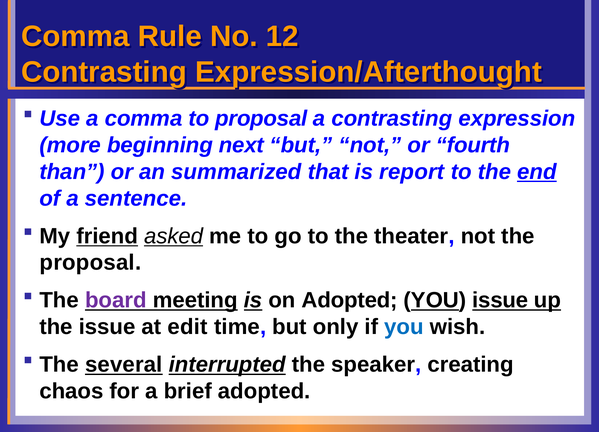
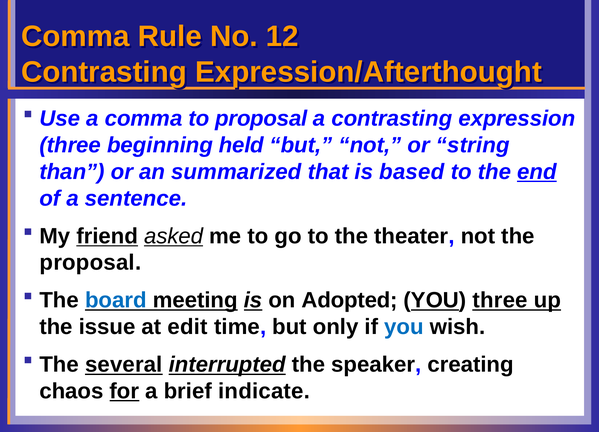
more: more -> three (70, 145)
next: next -> held (241, 145)
fourth: fourth -> string (473, 145)
report: report -> based (412, 172)
board colour: purple -> blue (116, 301)
YOU issue: issue -> three (500, 301)
for underline: none -> present (124, 392)
brief adopted: adopted -> indicate (264, 392)
